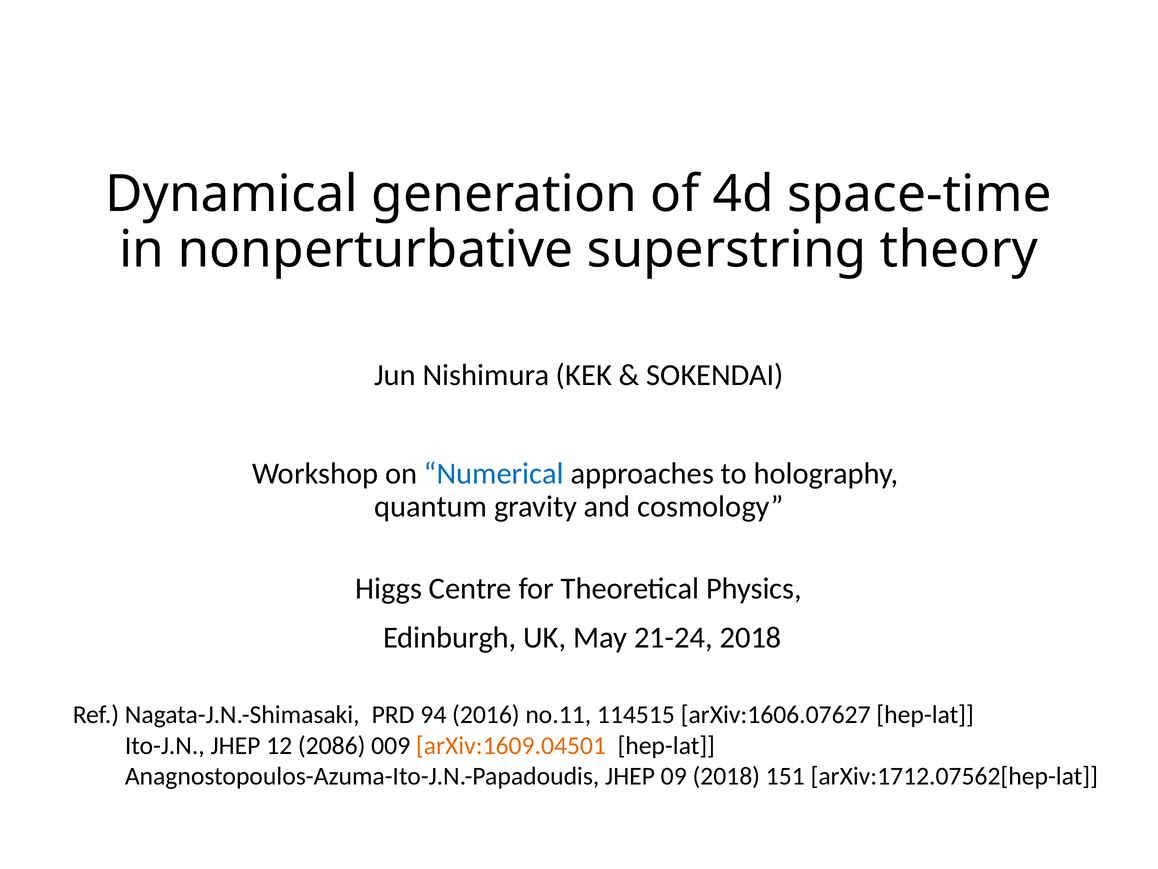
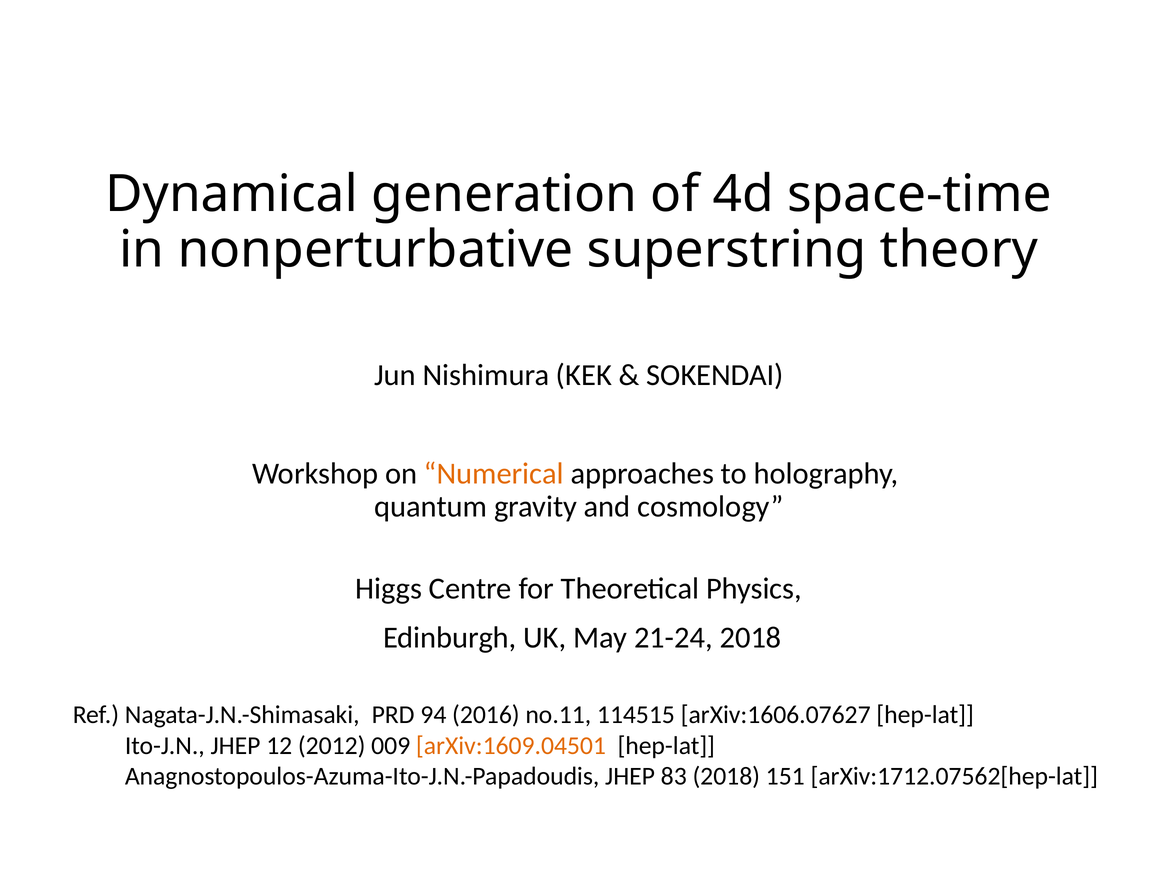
Numerical colour: blue -> orange (494, 473)
2086: 2086 -> 2012 (332, 745)
09: 09 -> 83 (674, 776)
